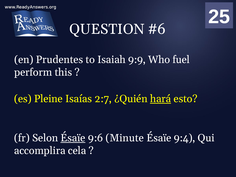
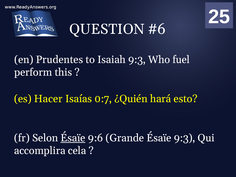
Isaiah 9:9: 9:9 -> 9:3 (137, 60)
Pleine: Pleine -> Hacer (48, 99)
2:7: 2:7 -> 0:7 (103, 99)
hará underline: present -> none (161, 99)
Minute: Minute -> Grande (125, 138)
Ésaïe 9:4: 9:4 -> 9:3 (185, 138)
